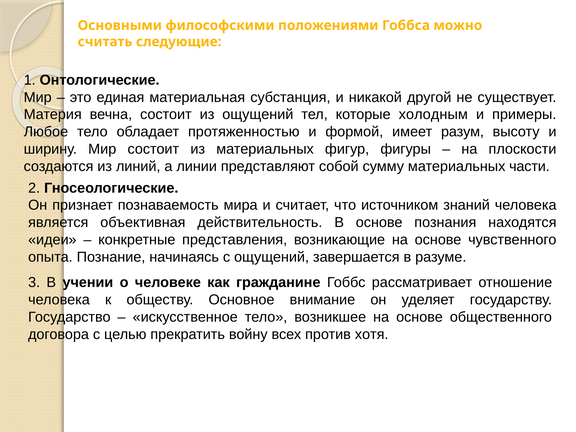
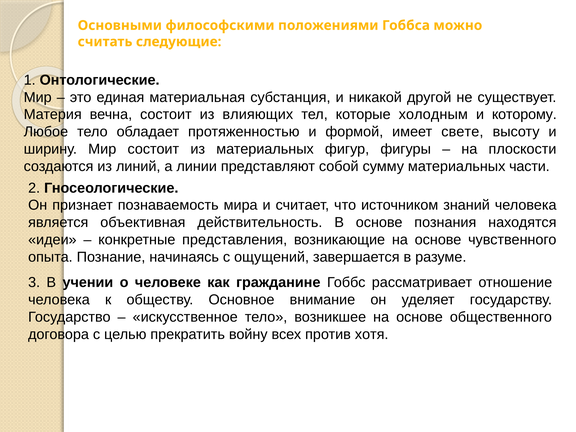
из ощущений: ощущений -> влияющих (258, 115)
примеры: примеры -> которому (524, 115)
разум: разум -> свете (462, 132)
